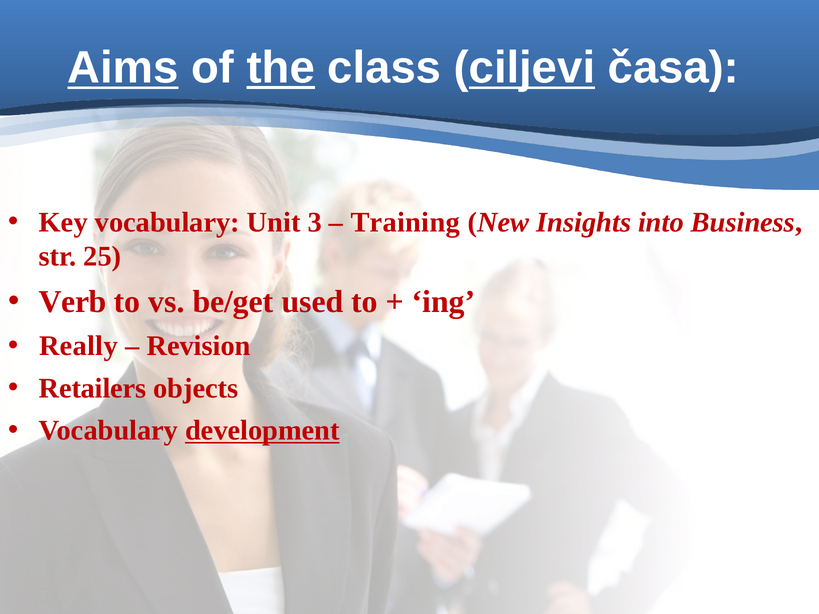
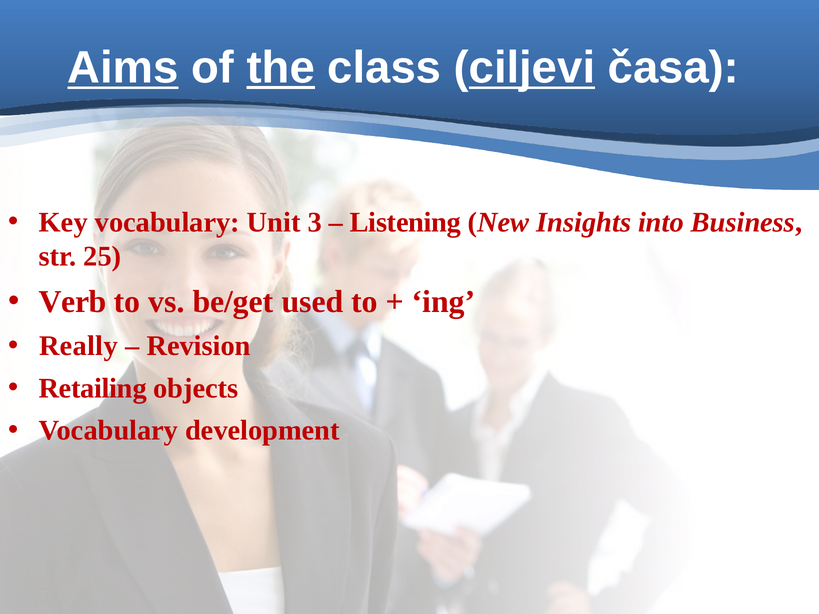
Training: Training -> Listening (405, 222)
Retailers: Retailers -> Retailing (93, 388)
development underline: present -> none (262, 431)
